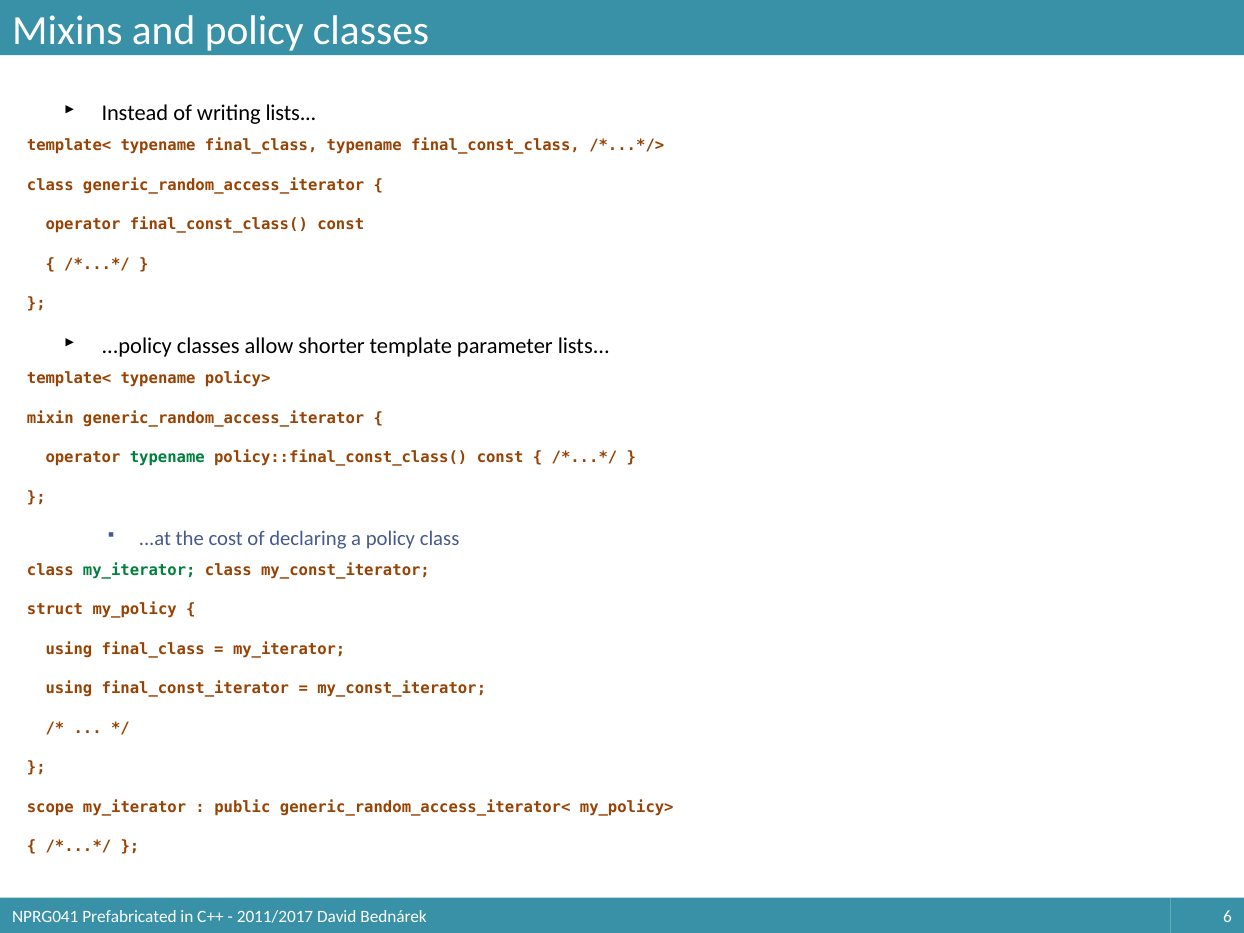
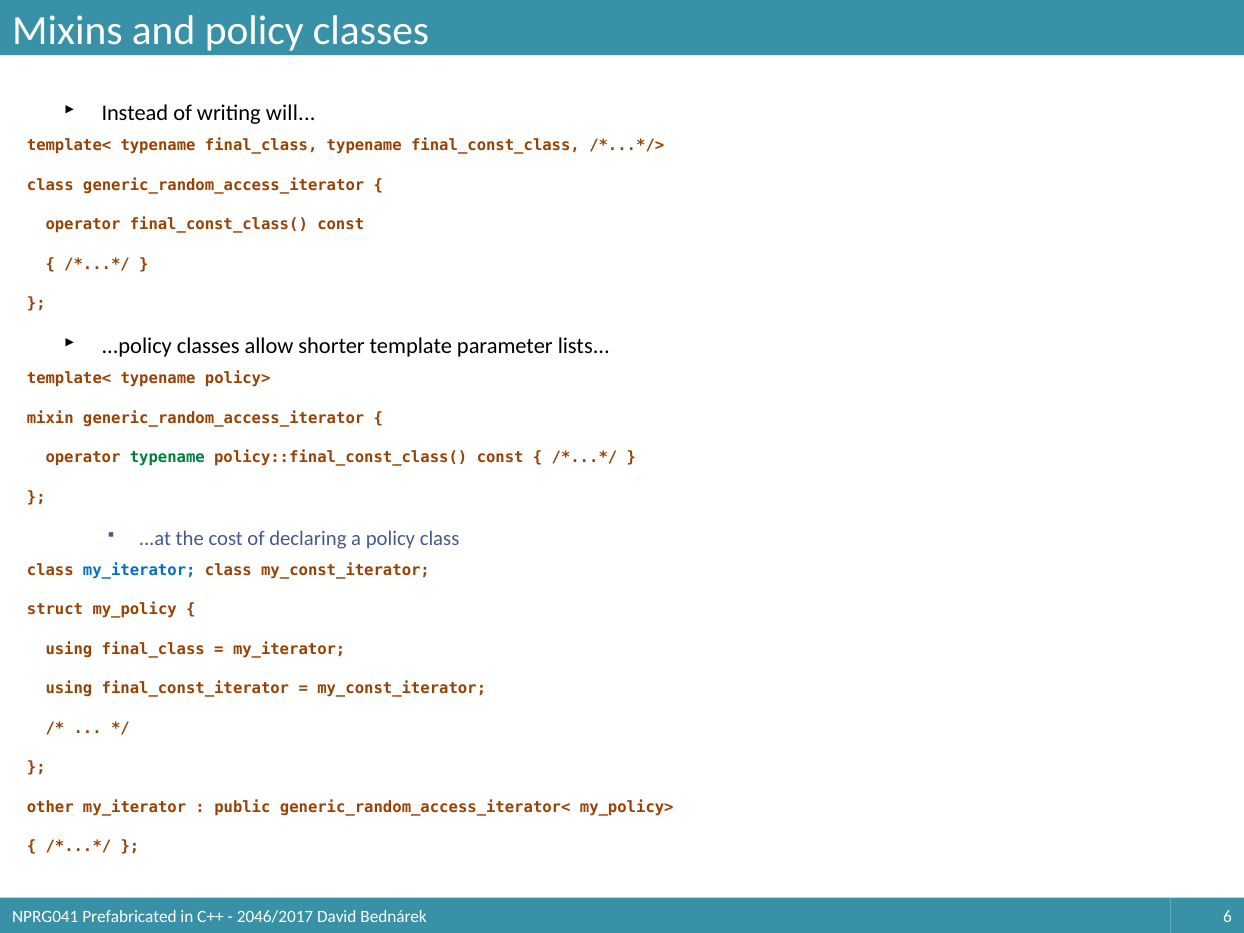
writing lists: lists -> will (291, 113)
my_iterator colour: green -> blue (139, 570)
scope: scope -> other (50, 807)
2011/2017: 2011/2017 -> 2046/2017 (275, 916)
